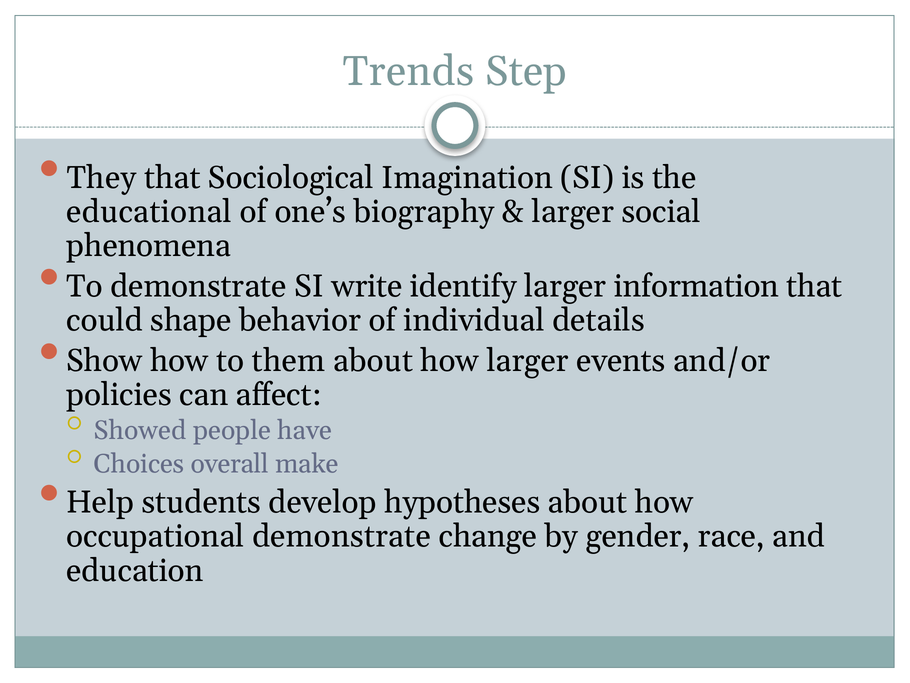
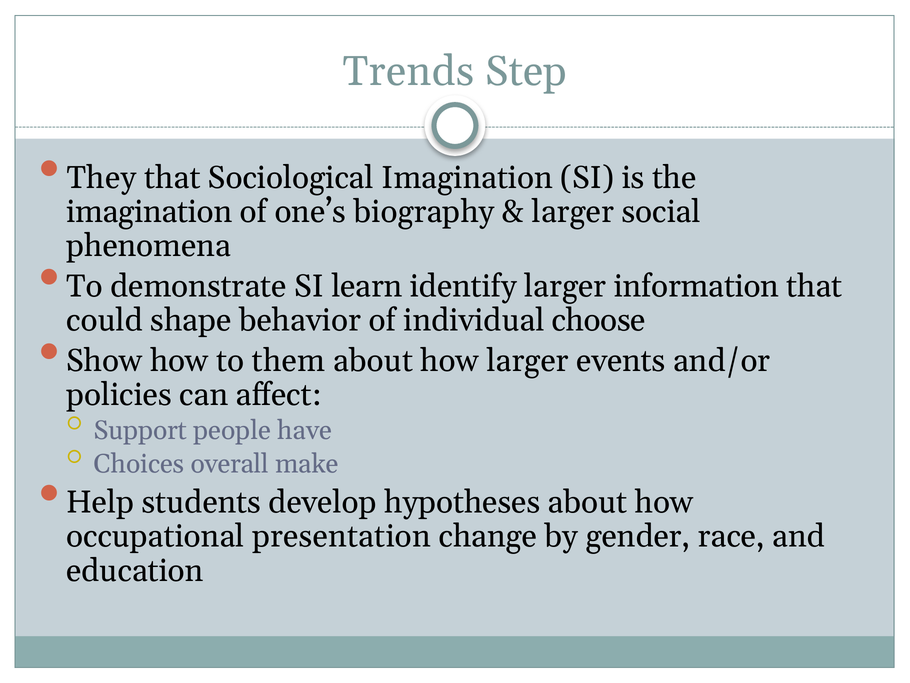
educational: educational -> imagination (149, 212)
write: write -> learn (367, 286)
details: details -> choose (599, 320)
Showed: Showed -> Support (140, 430)
occupational demonstrate: demonstrate -> presentation (341, 536)
